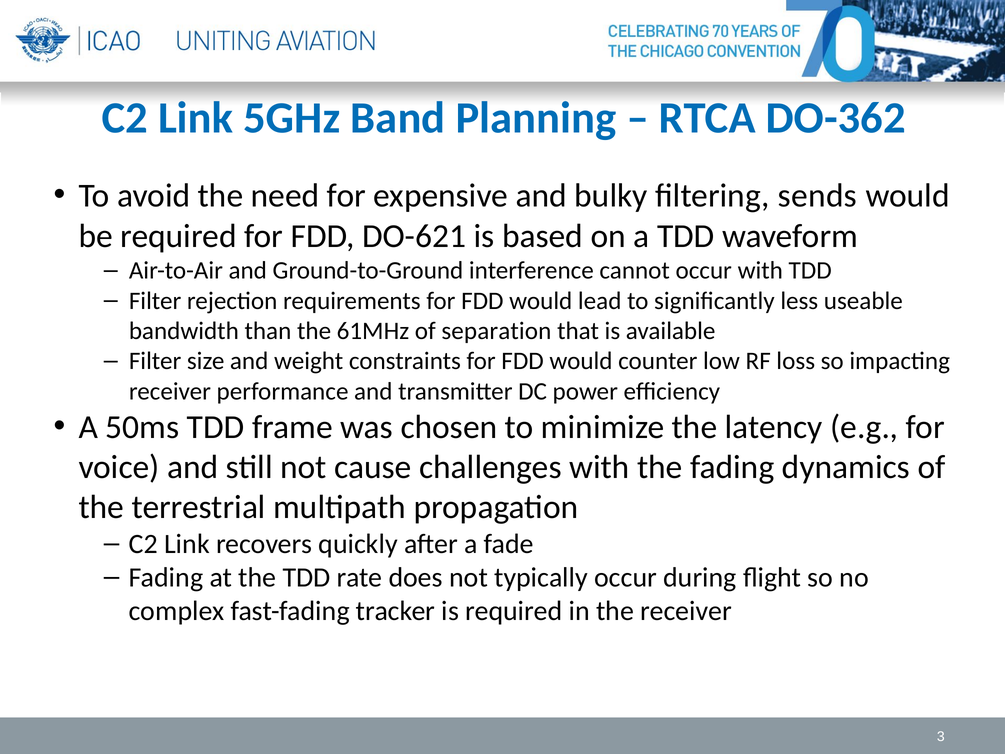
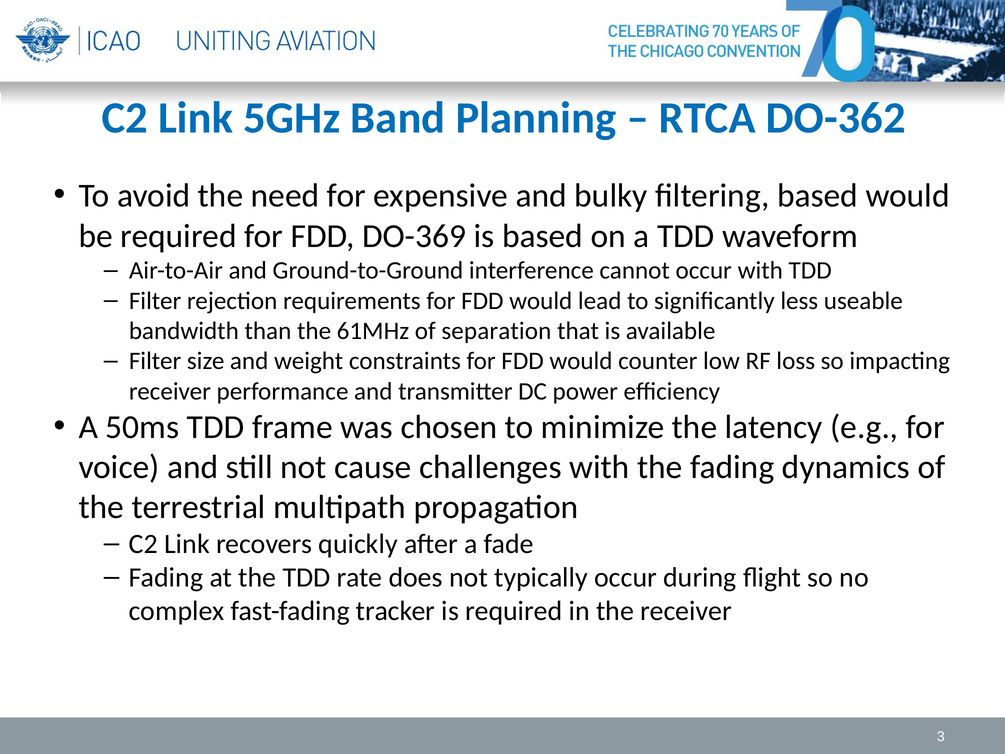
filtering sends: sends -> based (818, 196)
DO-621: DO-621 -> DO-369 (414, 236)
